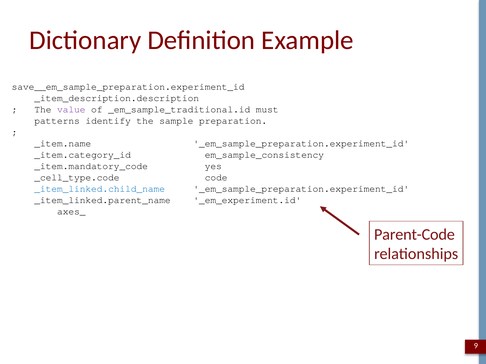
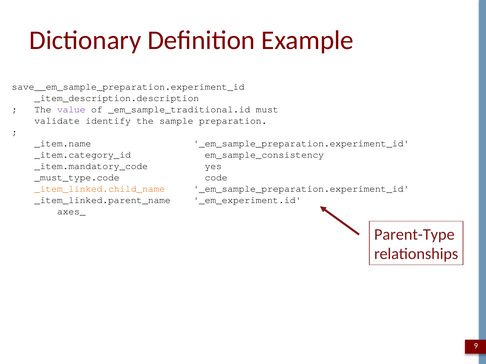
patterns: patterns -> validate (57, 121)
_cell_type.code: _cell_type.code -> _must_type.code (77, 178)
_item_linked.child_name colour: blue -> orange (100, 189)
Parent-Code: Parent-Code -> Parent-Type (414, 235)
